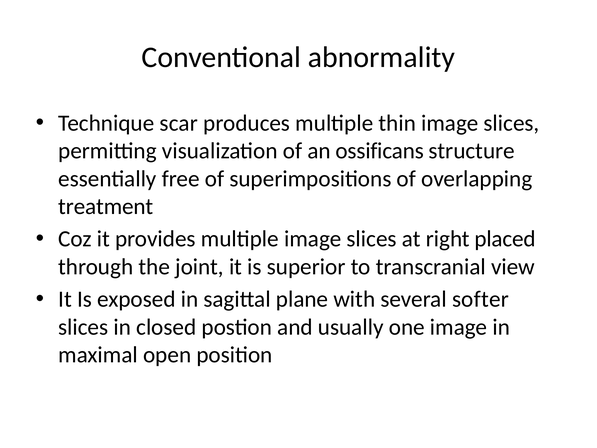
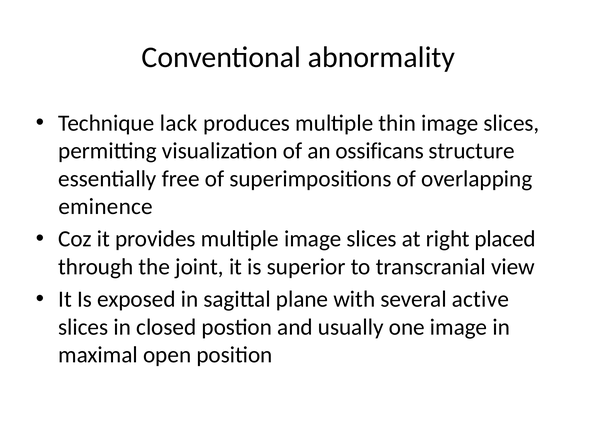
scar: scar -> lack (179, 123)
treatment: treatment -> eminence (106, 206)
softer: softer -> active (480, 299)
